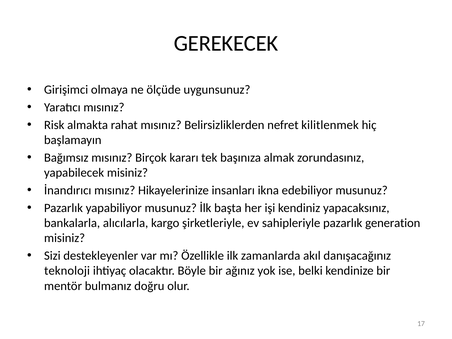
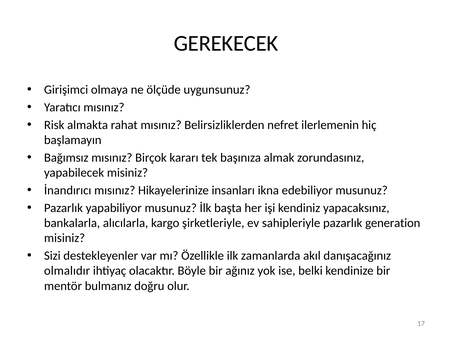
kilitlenmek: kilitlenmek -> ilerlemenin (330, 125)
teknoloji: teknoloji -> olmalıdır (67, 271)
